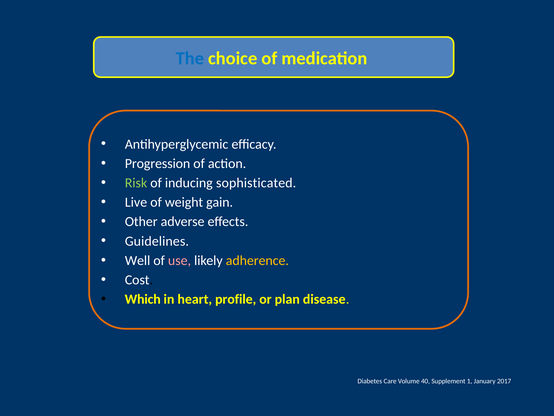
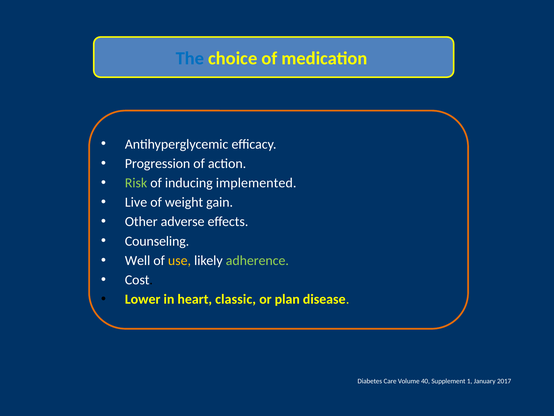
sophisticated: sophisticated -> implemented (256, 183)
Guidelines: Guidelines -> Counseling (157, 241)
use colour: pink -> yellow (179, 260)
adherence colour: yellow -> light green (257, 260)
Which: Which -> Lower (143, 299)
profile: profile -> classic (236, 299)
